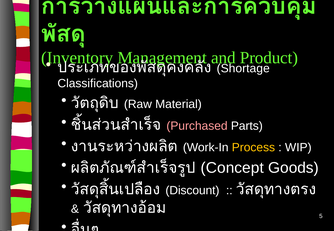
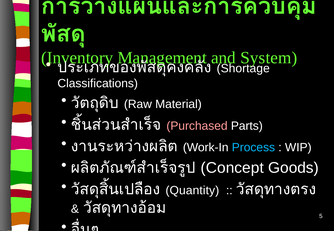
Product: Product -> System (269, 58)
Process colour: yellow -> light blue (253, 148)
Discount: Discount -> Quantity (192, 191)
